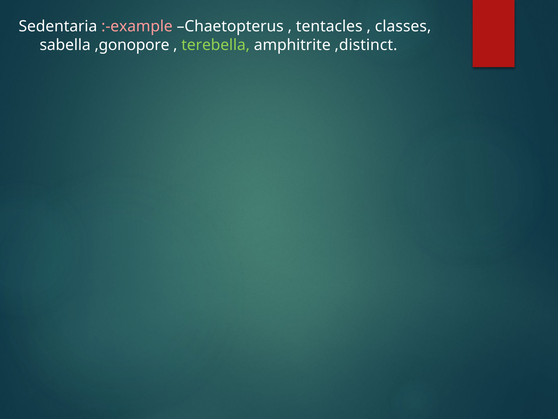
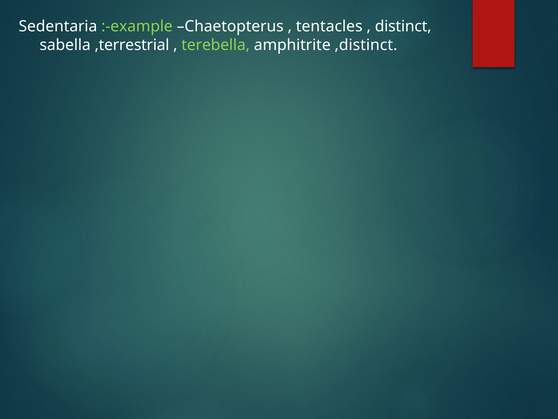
:-example colour: pink -> light green (137, 26)
classes: classes -> distinct (403, 26)
,gonopore: ,gonopore -> ,terrestrial (132, 45)
